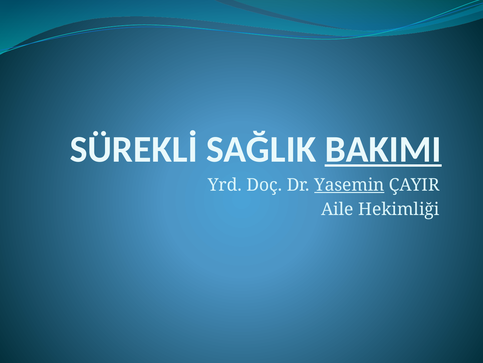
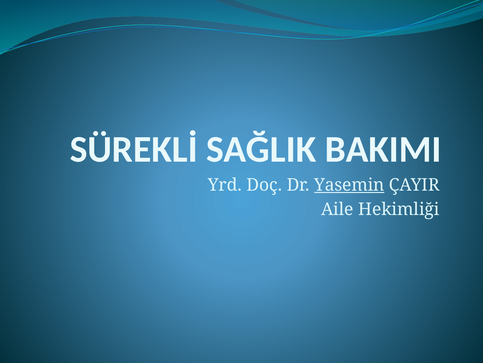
BAKIMI underline: present -> none (383, 149)
